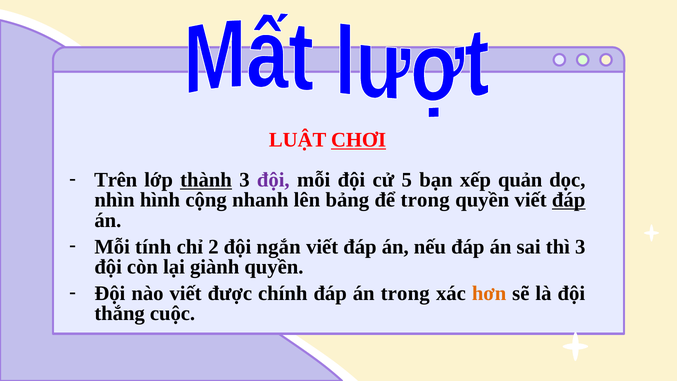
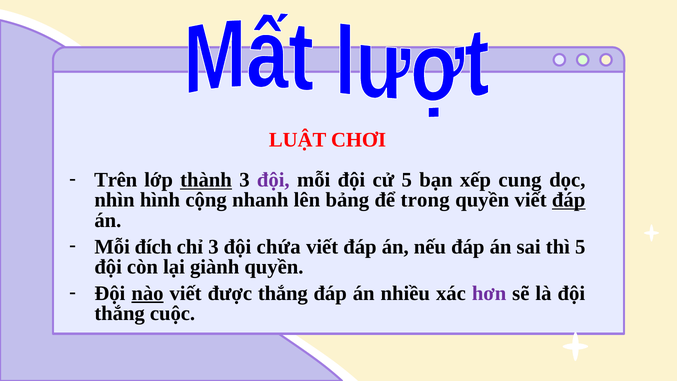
CHƠI underline: present -> none (359, 140)
quản: quản -> cung (520, 180)
tính: tính -> đích (153, 247)
chỉ 2: 2 -> 3 (213, 247)
ngắn: ngắn -> chứa (279, 247)
thì 3: 3 -> 5 (580, 247)
nào underline: none -> present (147, 293)
được chính: chính -> thắng (283, 293)
án trong: trong -> nhiều (405, 293)
hơn colour: orange -> purple (489, 293)
